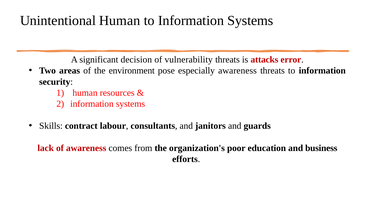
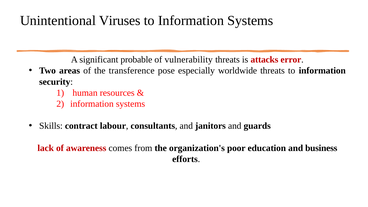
Unintentional Human: Human -> Viruses (120, 20)
decision: decision -> probable (136, 60)
environment: environment -> transference (132, 71)
especially awareness: awareness -> worldwide (238, 71)
